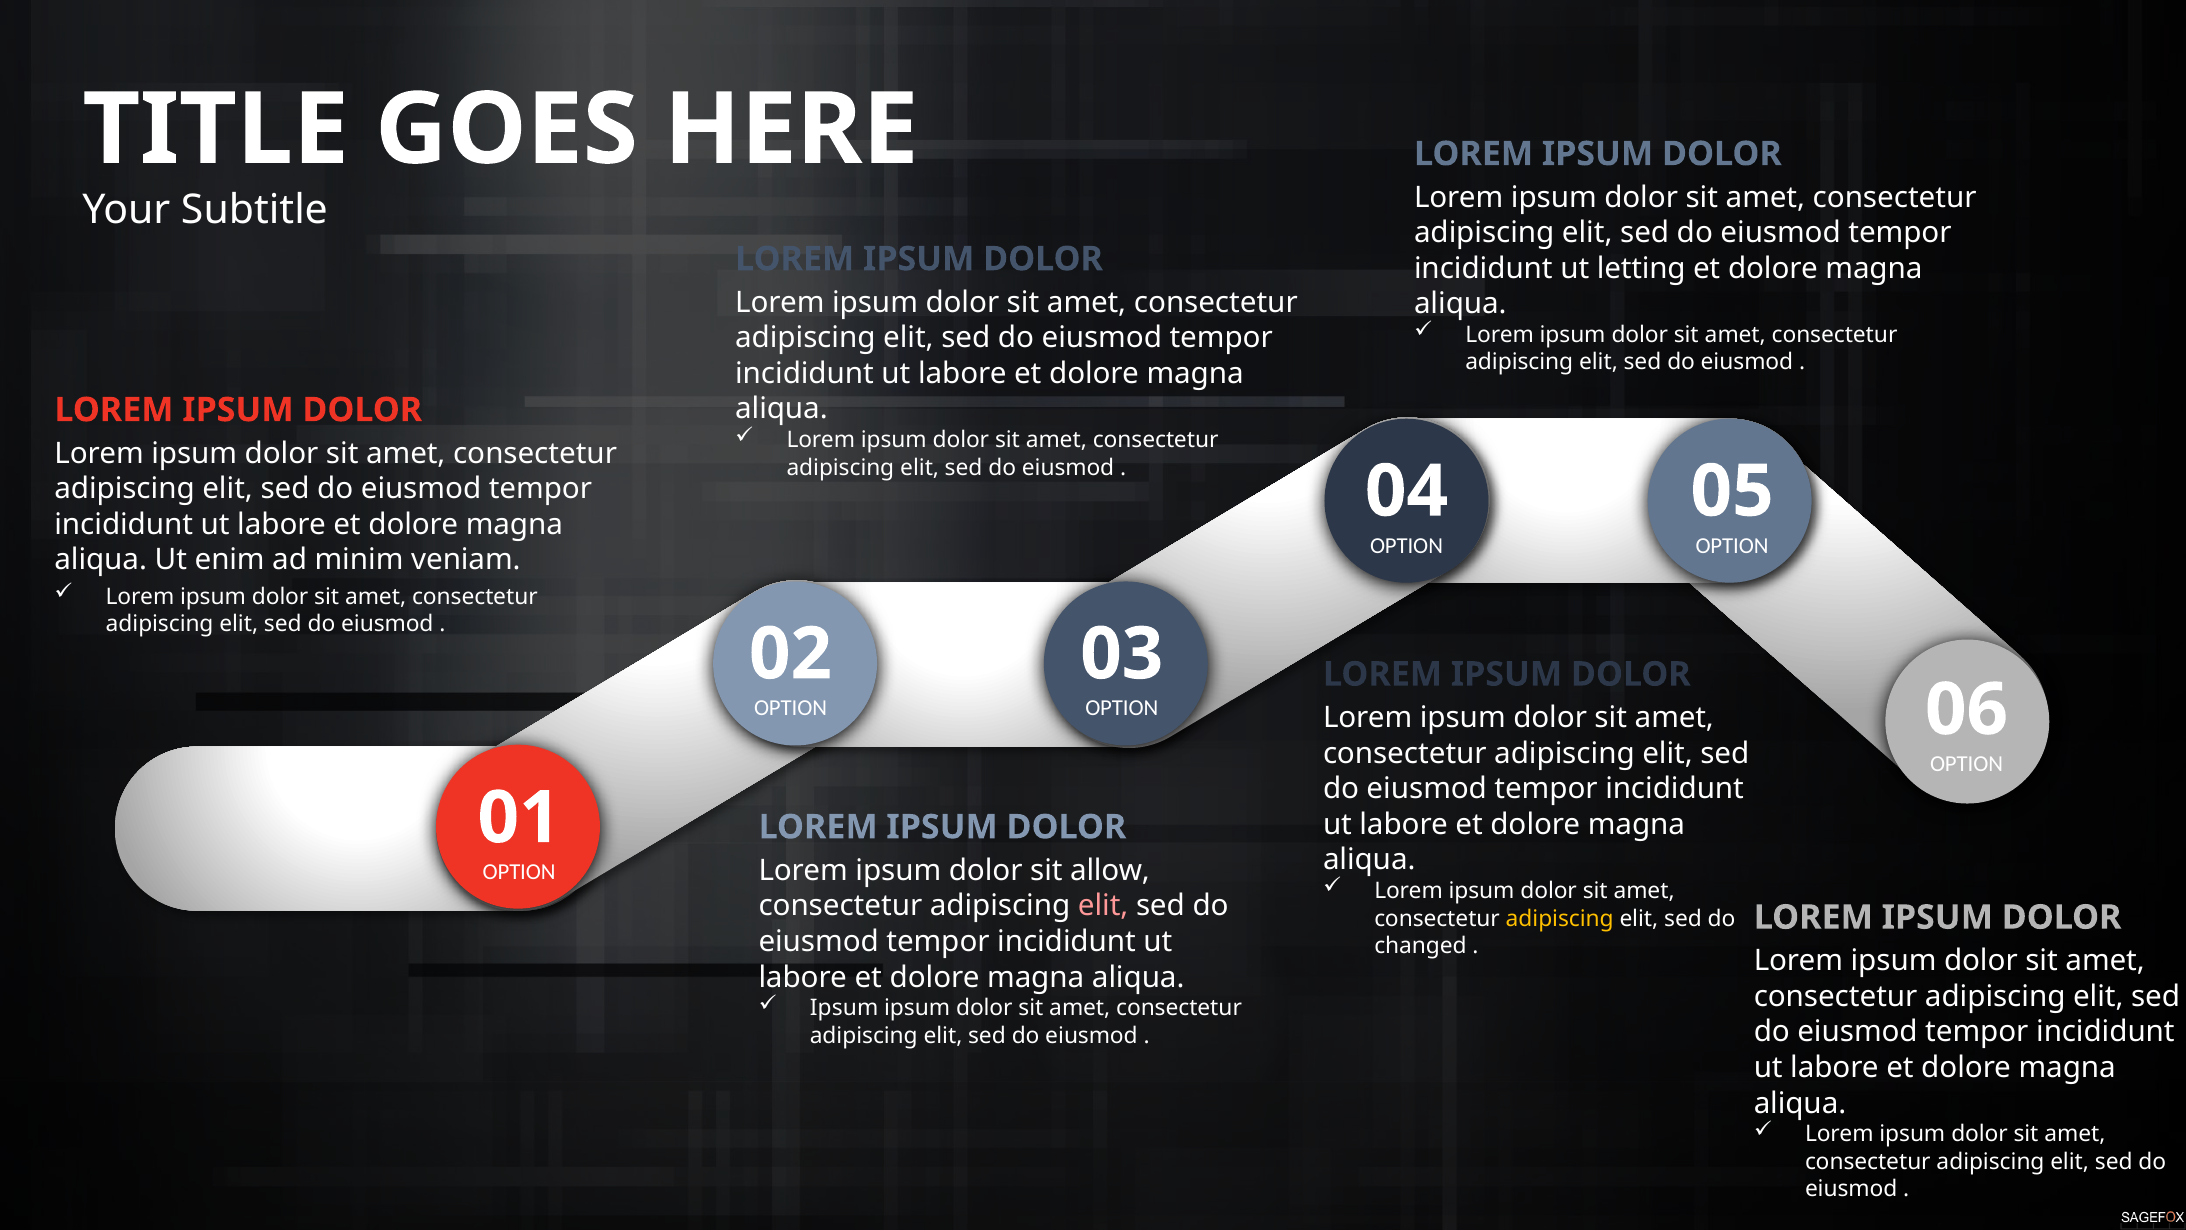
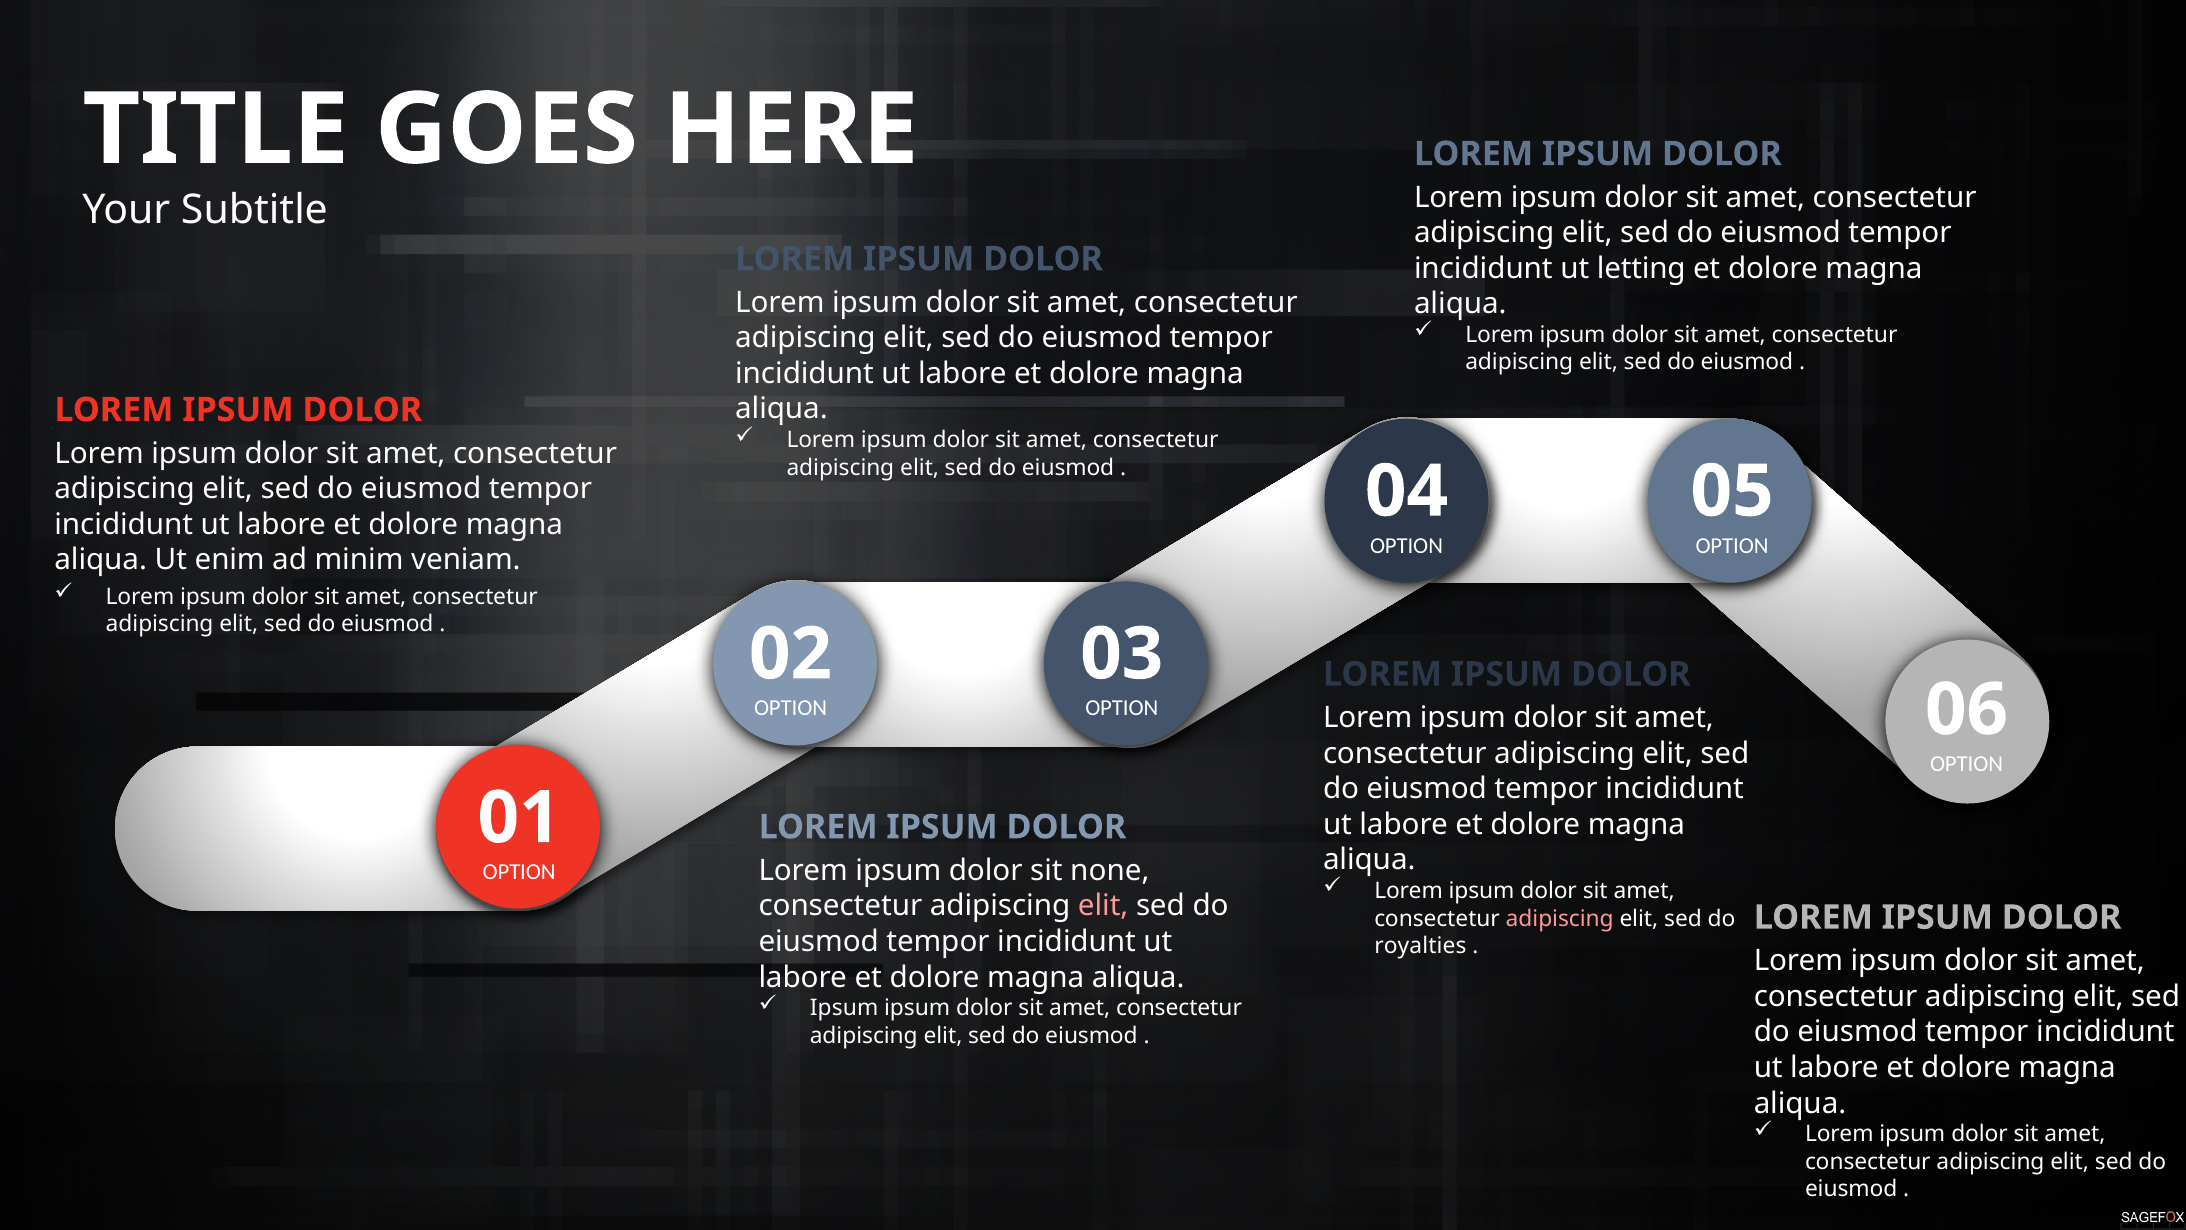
allow: allow -> none (1110, 870)
adipiscing colour: yellow -> pink (1560, 918)
changed: changed -> royalties (1420, 946)
